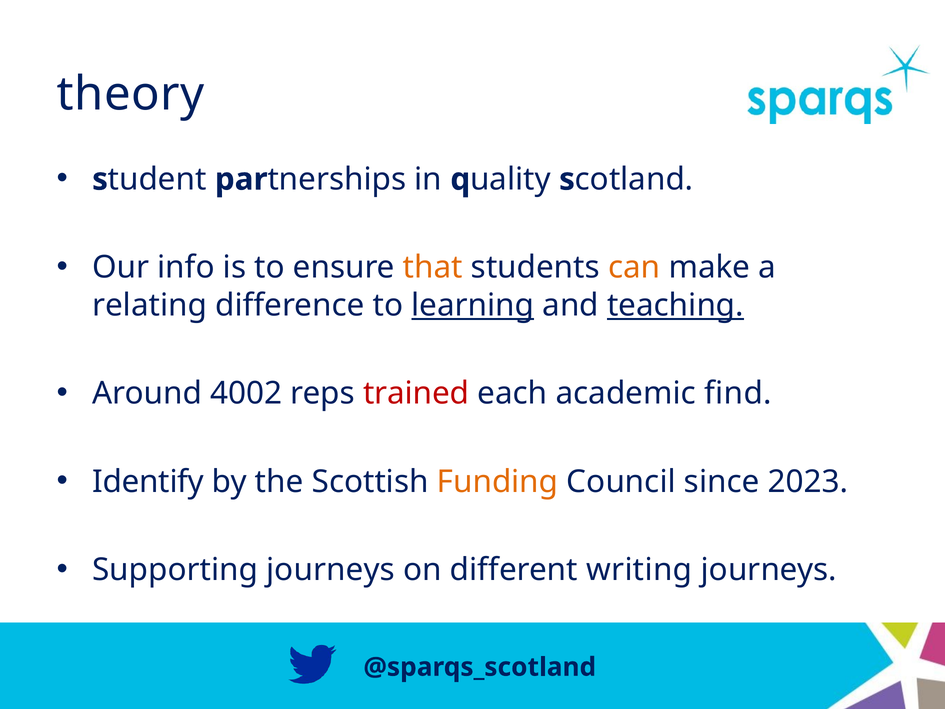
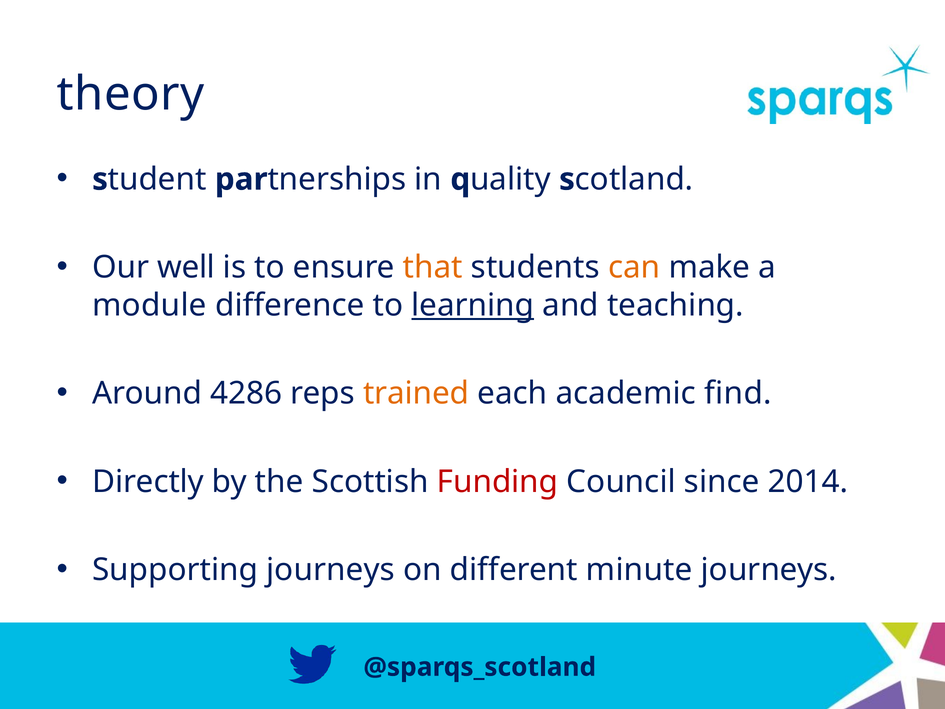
info: info -> well (186, 267)
relating: relating -> module (149, 305)
teaching underline: present -> none (675, 305)
4002: 4002 -> 4286 (246, 393)
trained colour: red -> orange (416, 393)
Identify: Identify -> Directly (148, 482)
Funding colour: orange -> red (498, 482)
2023: 2023 -> 2014 (808, 482)
writing: writing -> minute (639, 570)
